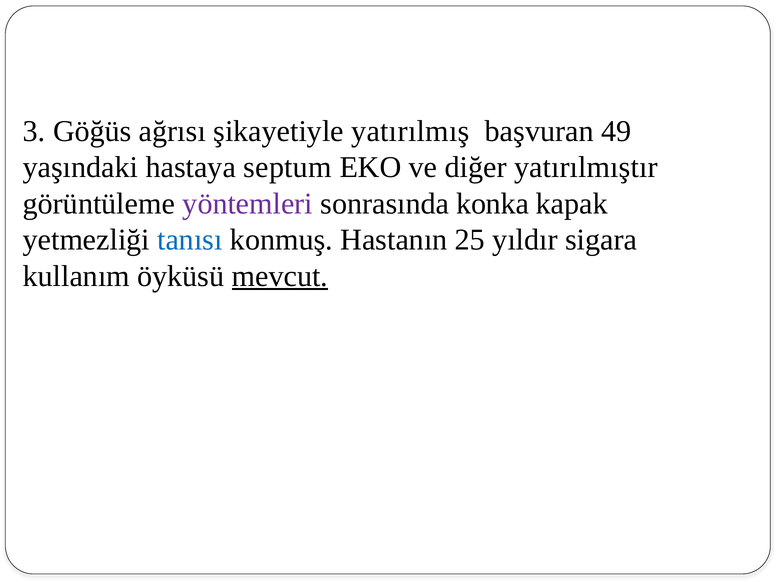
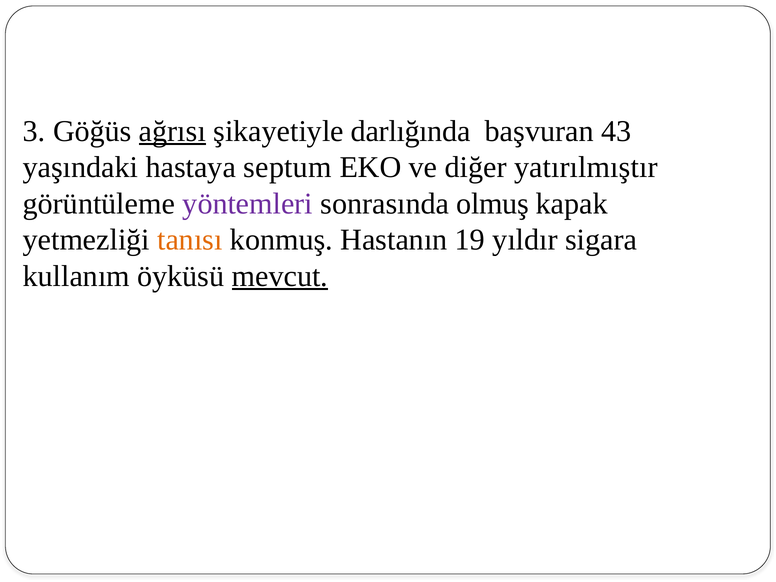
ağrısı underline: none -> present (172, 131)
yatırılmış: yatırılmış -> darlığında (411, 131)
49: 49 -> 43 (616, 131)
konka: konka -> olmuş (493, 204)
tanısı colour: blue -> orange (190, 240)
25: 25 -> 19 (470, 240)
